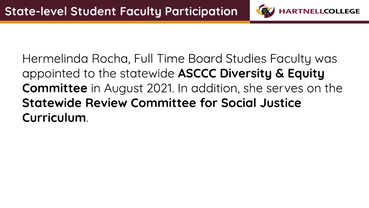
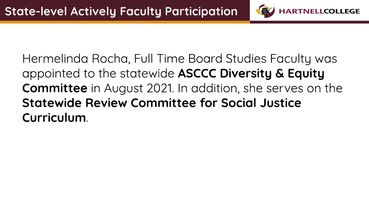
Student: Student -> Actively (93, 11)
